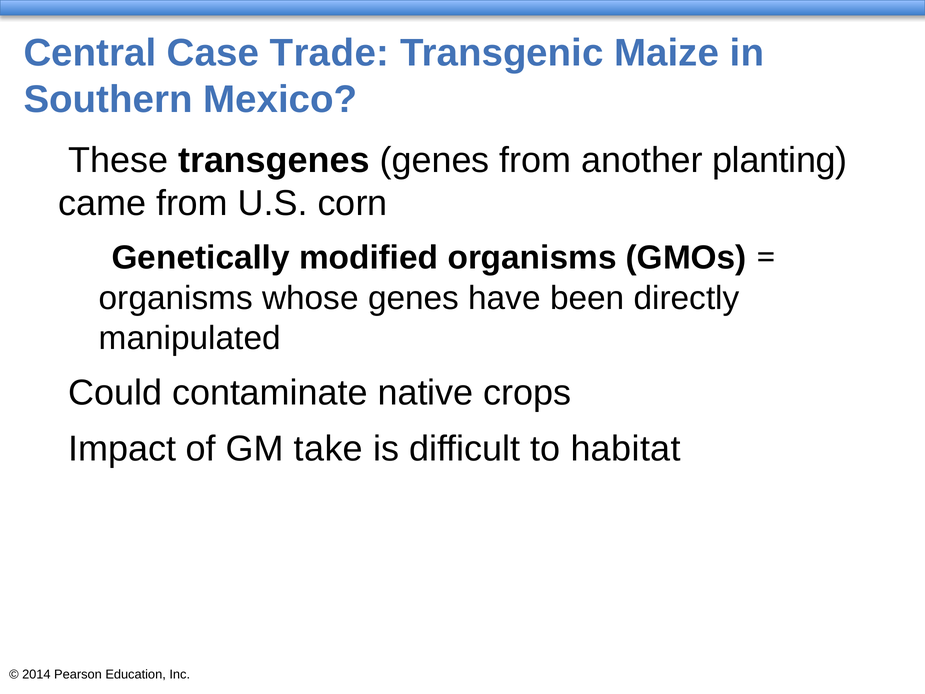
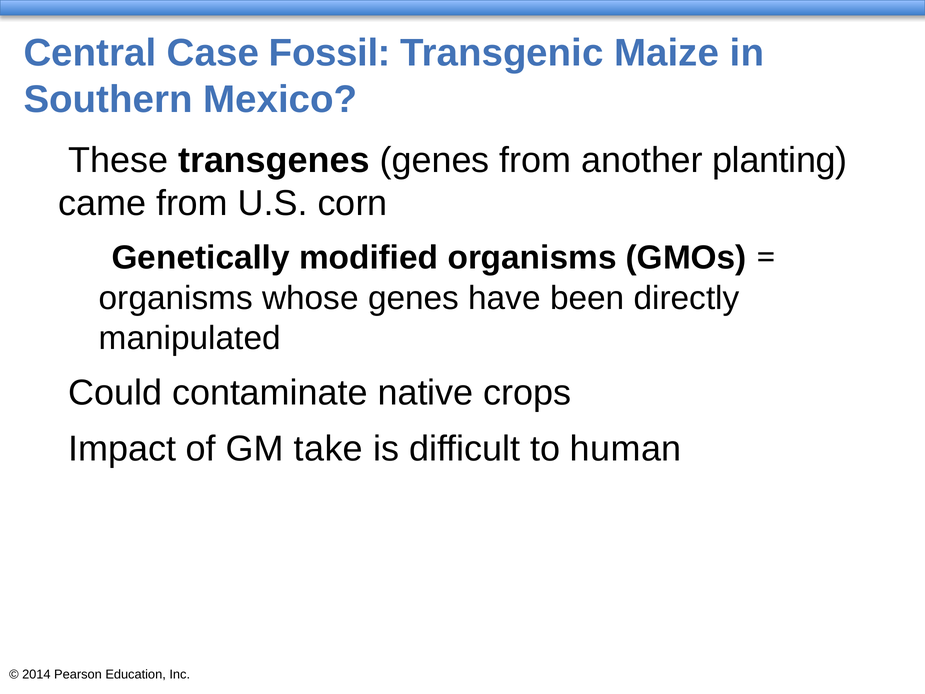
Trade: Trade -> Fossil (330, 53)
habitat: habitat -> human (626, 449)
